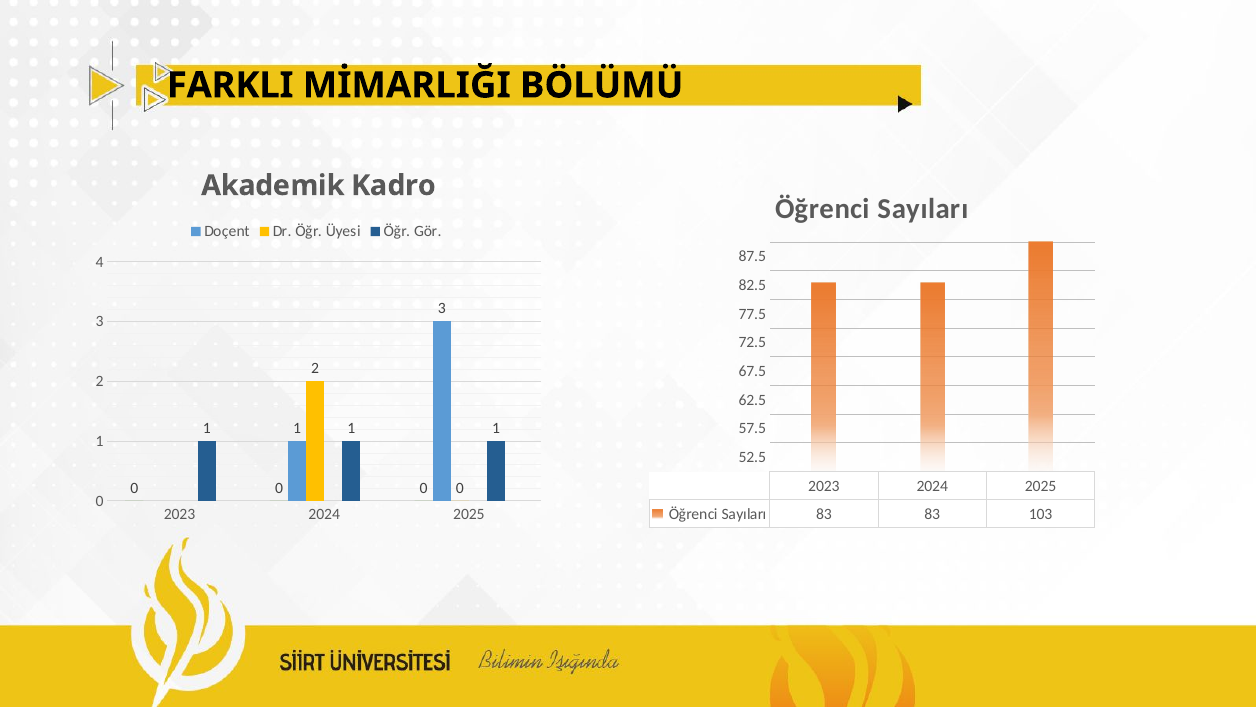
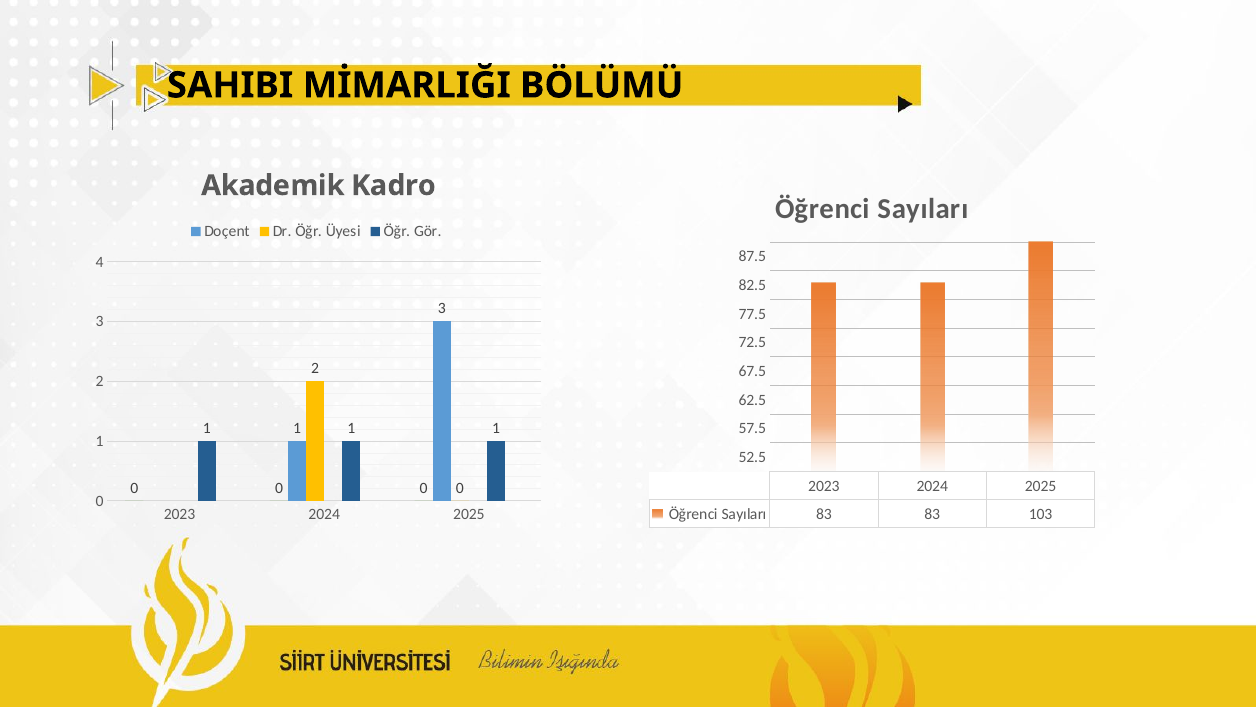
FARKLI: FARKLI -> SAHIBI (230, 85)
